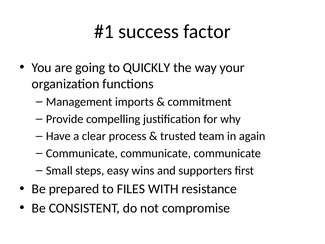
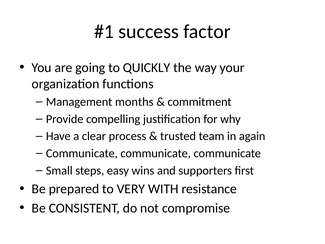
imports: imports -> months (134, 102)
FILES: FILES -> VERY (131, 189)
